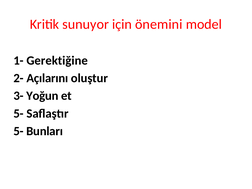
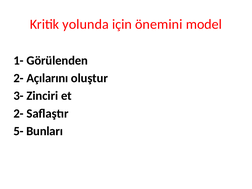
sunuyor: sunuyor -> yolunda (86, 24)
Gerektiğine: Gerektiğine -> Görülenden (57, 61)
Yoğun: Yoğun -> Zinciri (42, 96)
5-: 5- -> 2- (19, 113)
